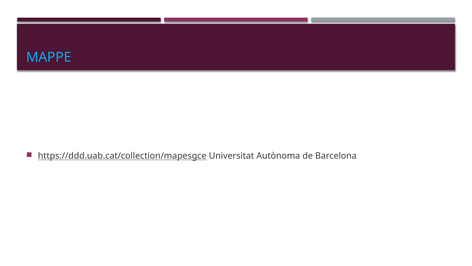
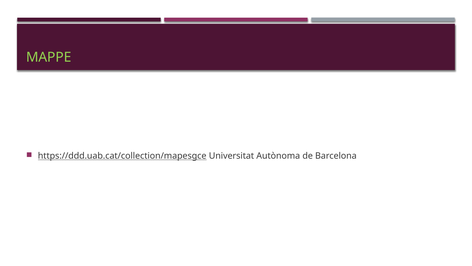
MAPPE colour: light blue -> light green (49, 57)
